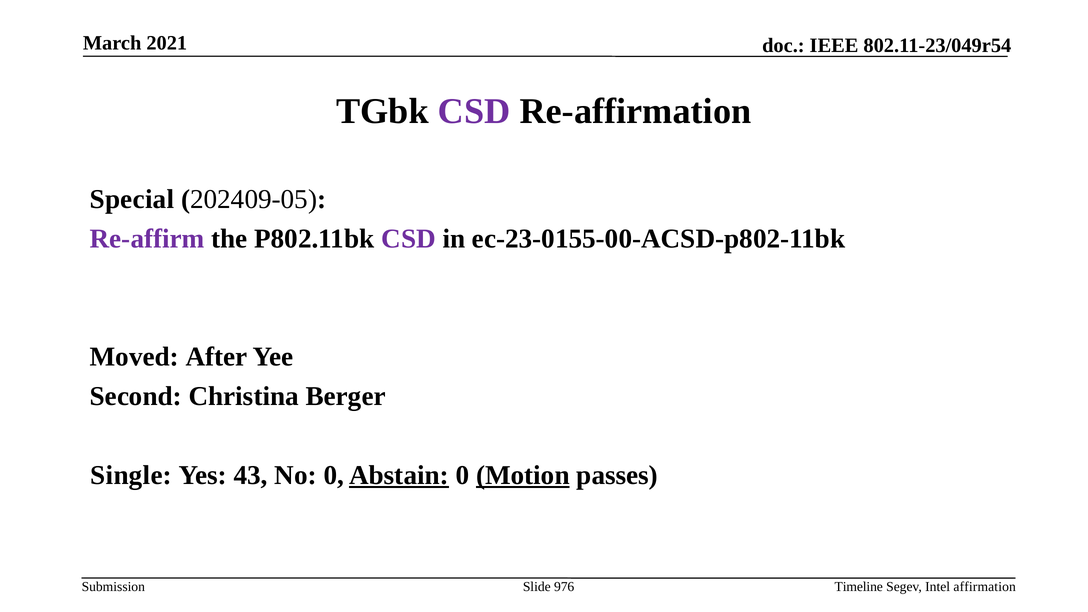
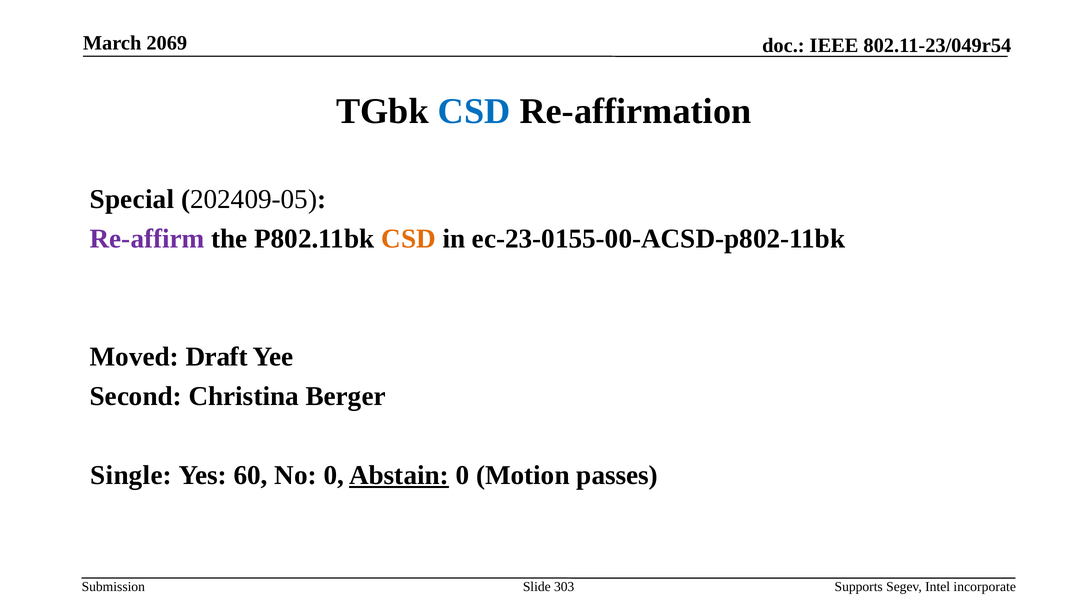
2021: 2021 -> 2069 (167, 43)
CSD colour: purple -> blue (474, 111)
CSD colour: purple -> orange (409, 239)
After: After -> Draft (217, 357)
43: 43 -> 60 (251, 475)
Motion underline: present -> none (523, 475)
976: 976 -> 303 (564, 587)
Timeline: Timeline -> Supports (859, 587)
affirmation: affirmation -> incorporate (985, 587)
